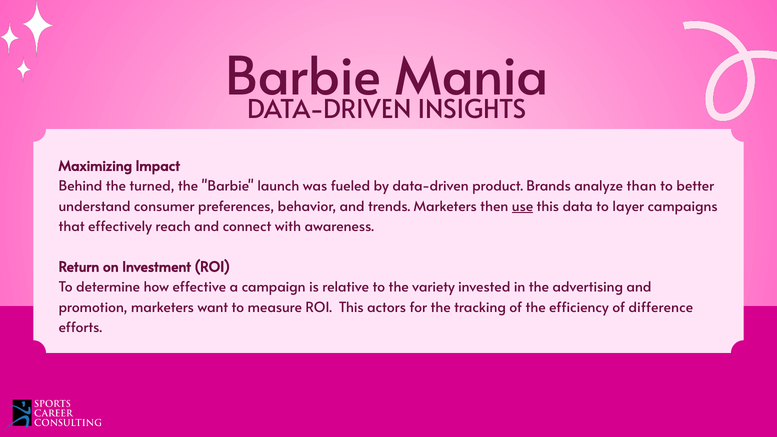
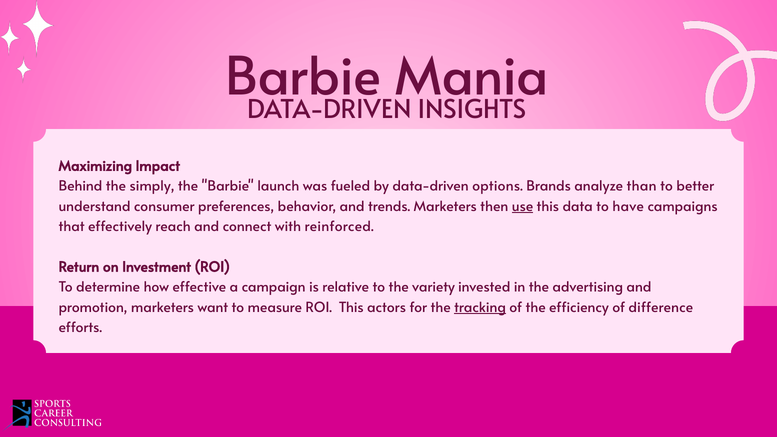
turned: turned -> simply (152, 186)
product: product -> options (498, 186)
layer: layer -> have (628, 206)
awareness: awareness -> reinforced (339, 227)
tracking underline: none -> present (480, 307)
